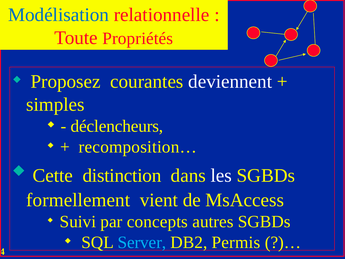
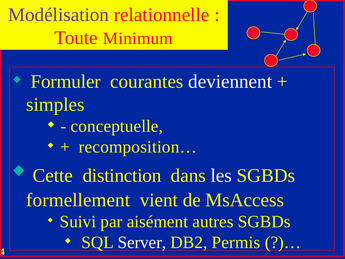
Modélisation colour: blue -> purple (59, 15)
Propriétés: Propriétés -> Minimum (138, 38)
Proposez: Proposez -> Formuler (66, 81)
déclencheurs: déclencheurs -> conceptuelle (117, 126)
concepts: concepts -> aisément (157, 222)
Server colour: light blue -> white (142, 242)
